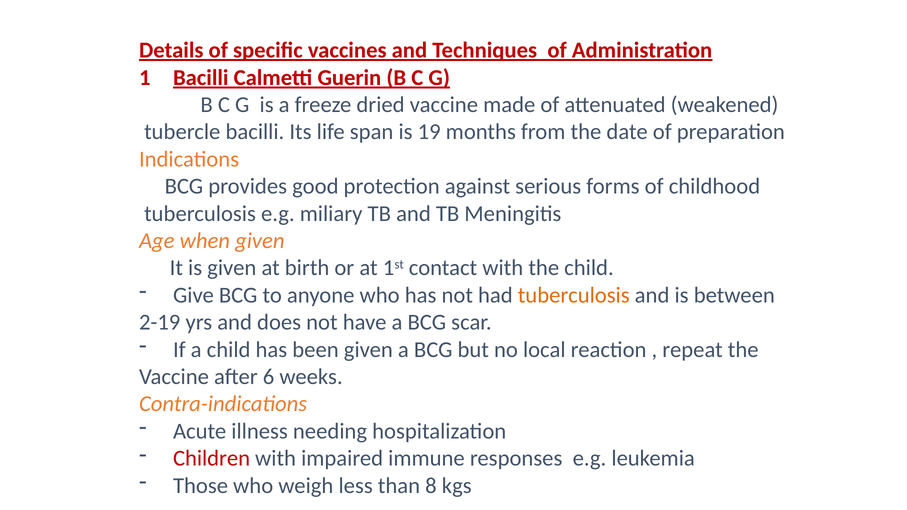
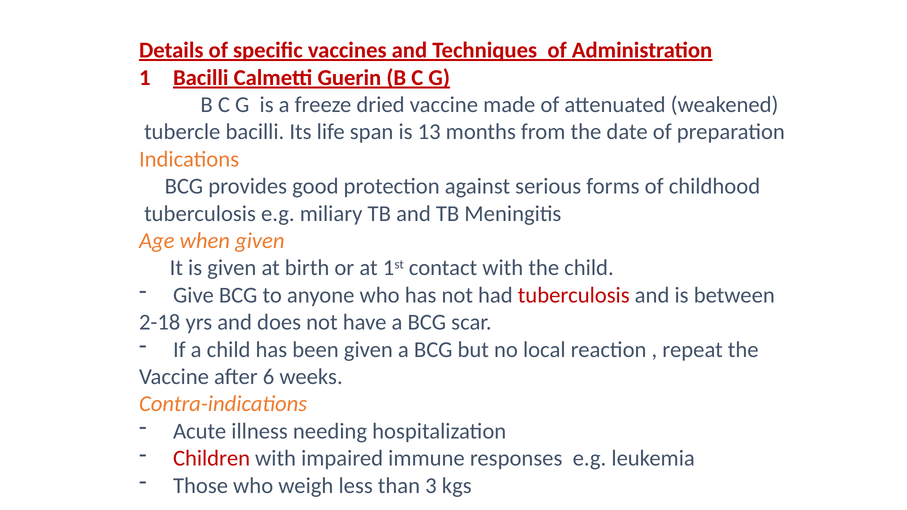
19: 19 -> 13 (429, 132)
tuberculosis colour: orange -> red (574, 295)
2-19: 2-19 -> 2-18 (160, 323)
8: 8 -> 3 (431, 486)
